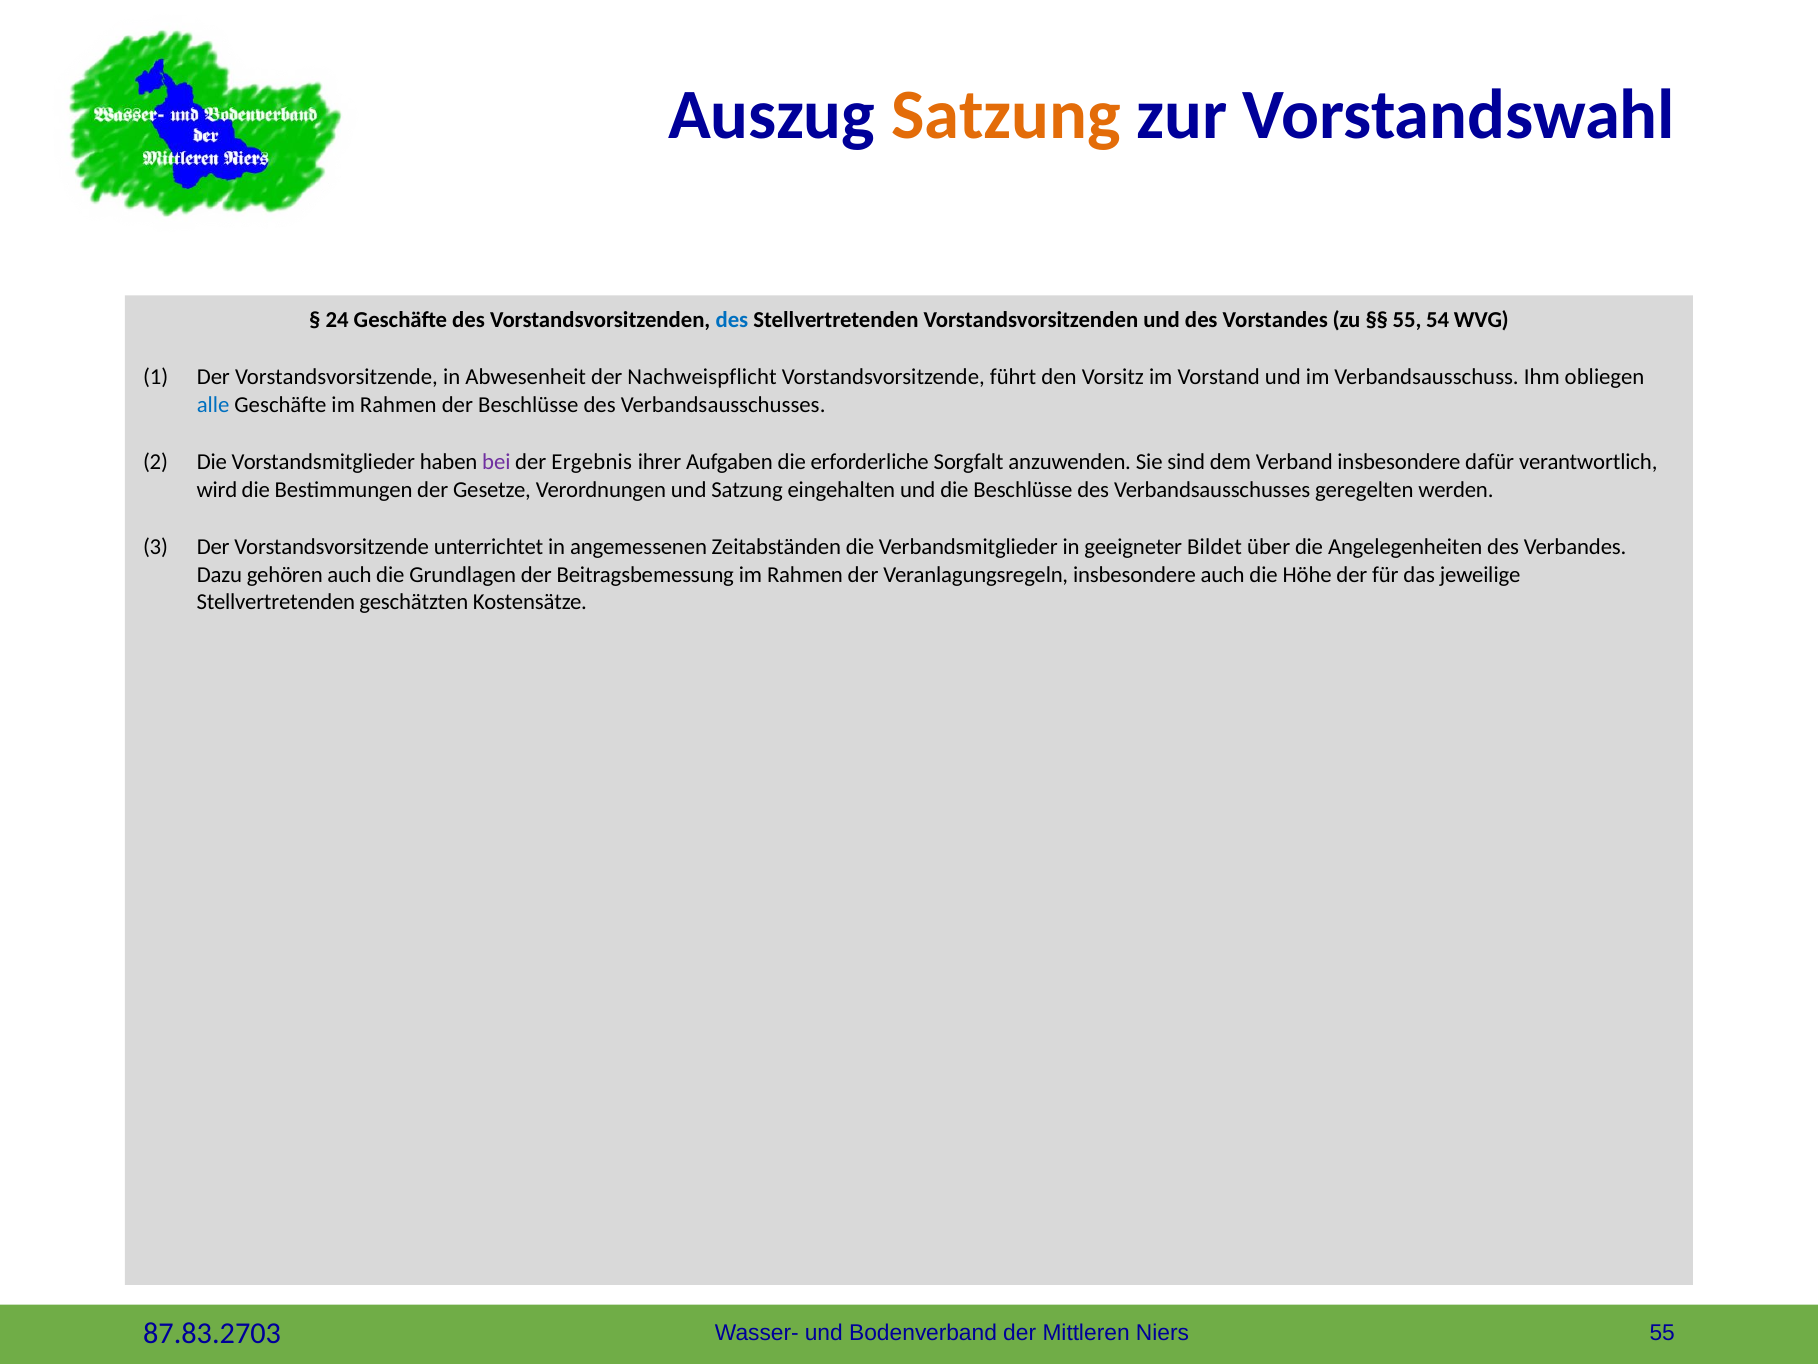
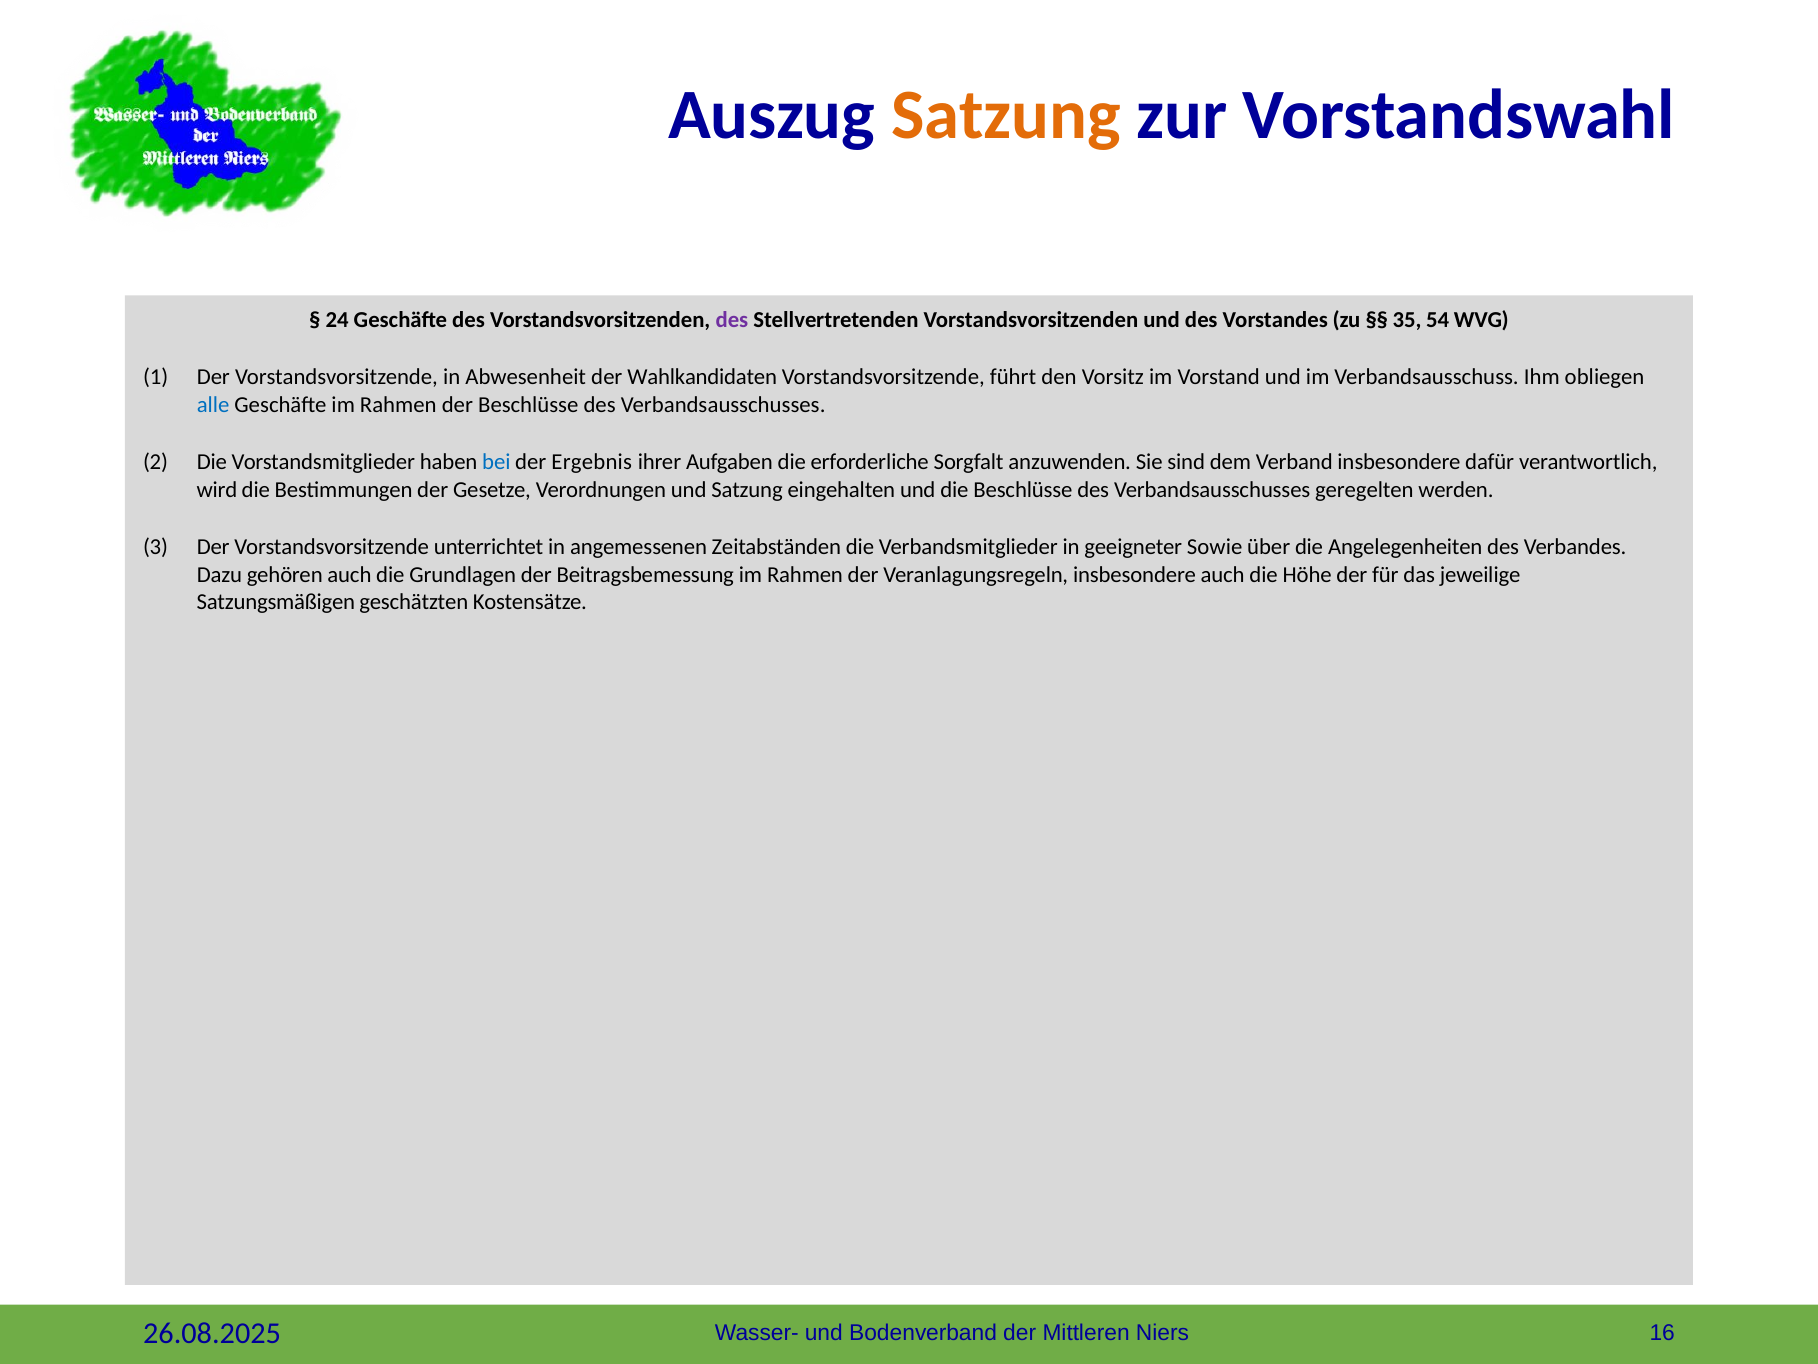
des colour: blue -> purple (732, 320)
55: 55 -> 35 (1407, 320)
Nachweispflicht: Nachweispflicht -> Wahlkandidaten (702, 377)
bei colour: purple -> blue (496, 462)
Bildet: Bildet -> Sowie (1215, 547)
Stellvertretenden: Stellvertretenden -> Satzungsmäßigen (276, 602)
87.83.2703: 87.83.2703 -> 26.08.2025 (212, 1333)
Niers 55: 55 -> 16 (1662, 1333)
